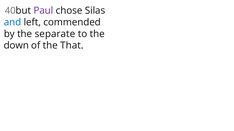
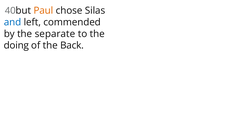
Paul colour: purple -> orange (43, 11)
down: down -> doing (16, 46)
That: That -> Back (72, 46)
